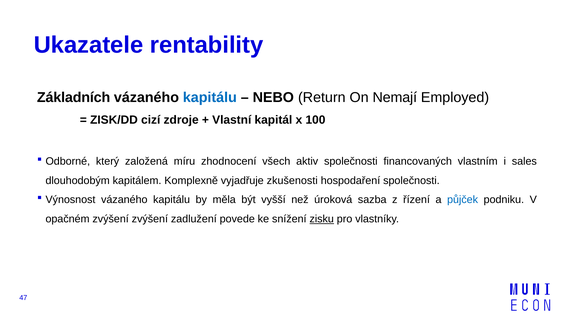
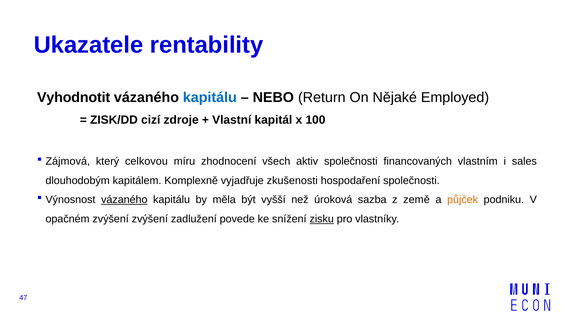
Základních: Základních -> Vyhodnotit (74, 97)
Nemají: Nemají -> Nějaké (395, 97)
Odborné: Odborné -> Zájmová (68, 161)
založená: založená -> celkovou (146, 161)
vázaného underline: none -> present (124, 200)
řízení: řízení -> země (416, 200)
půjček colour: blue -> orange (463, 200)
